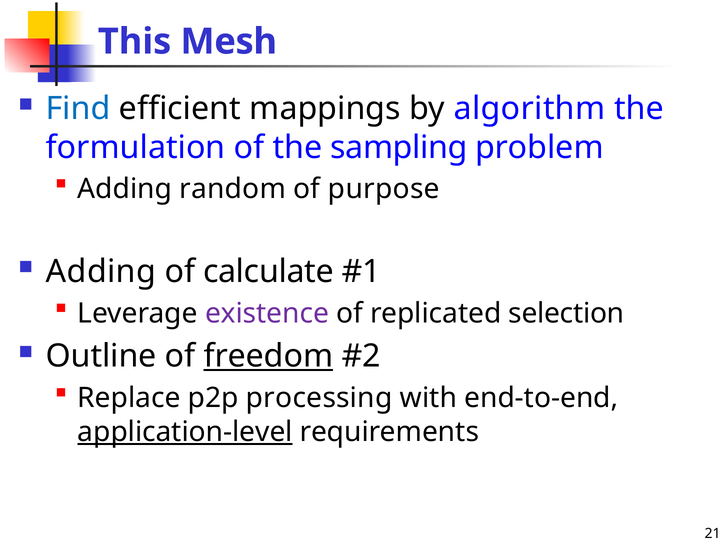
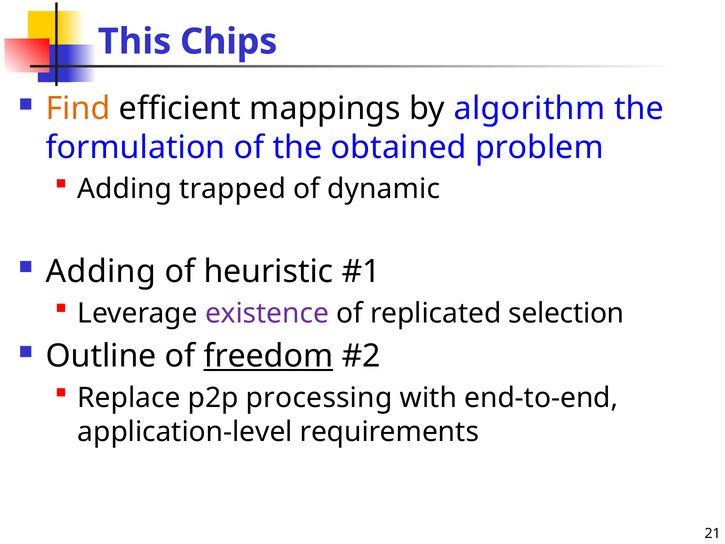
Mesh: Mesh -> Chips (229, 42)
Find colour: blue -> orange (78, 109)
sampling: sampling -> obtained (399, 147)
random: random -> trapped (233, 189)
purpose: purpose -> dynamic (384, 189)
calculate: calculate -> heuristic (268, 271)
application-level underline: present -> none (185, 432)
